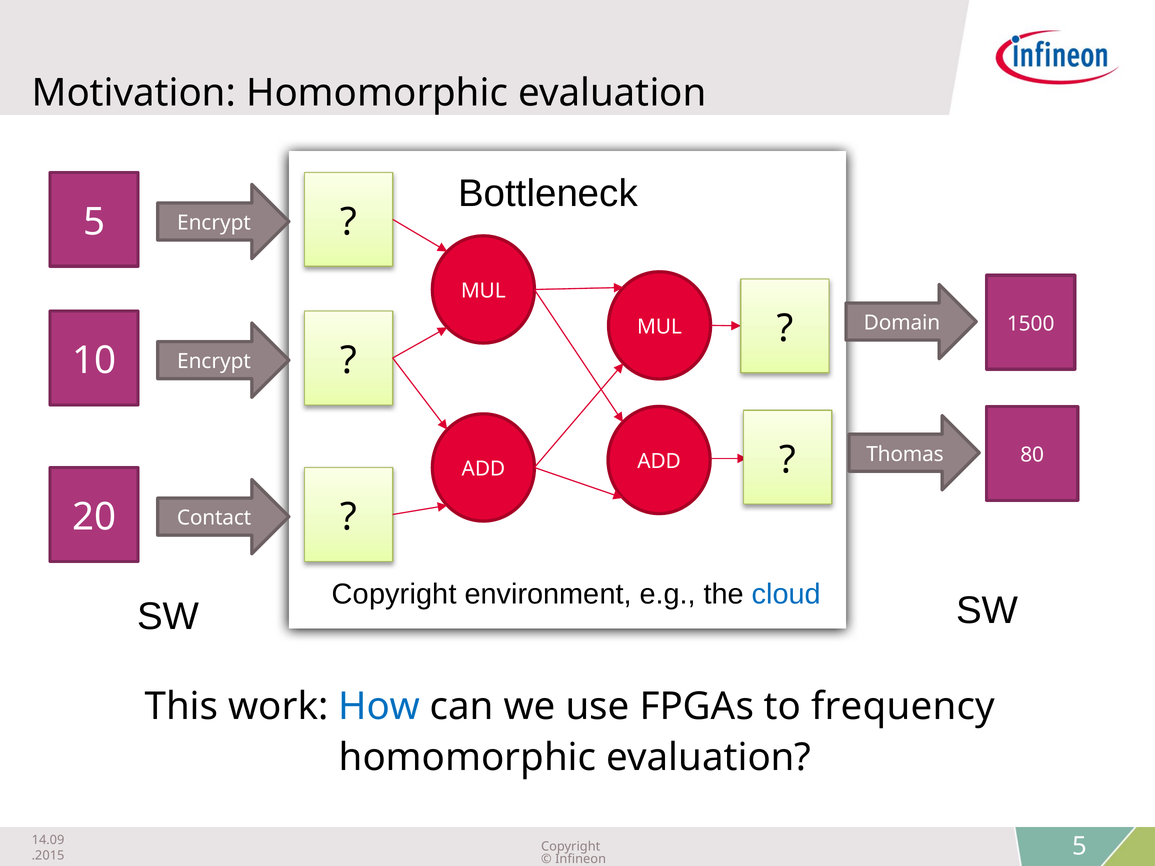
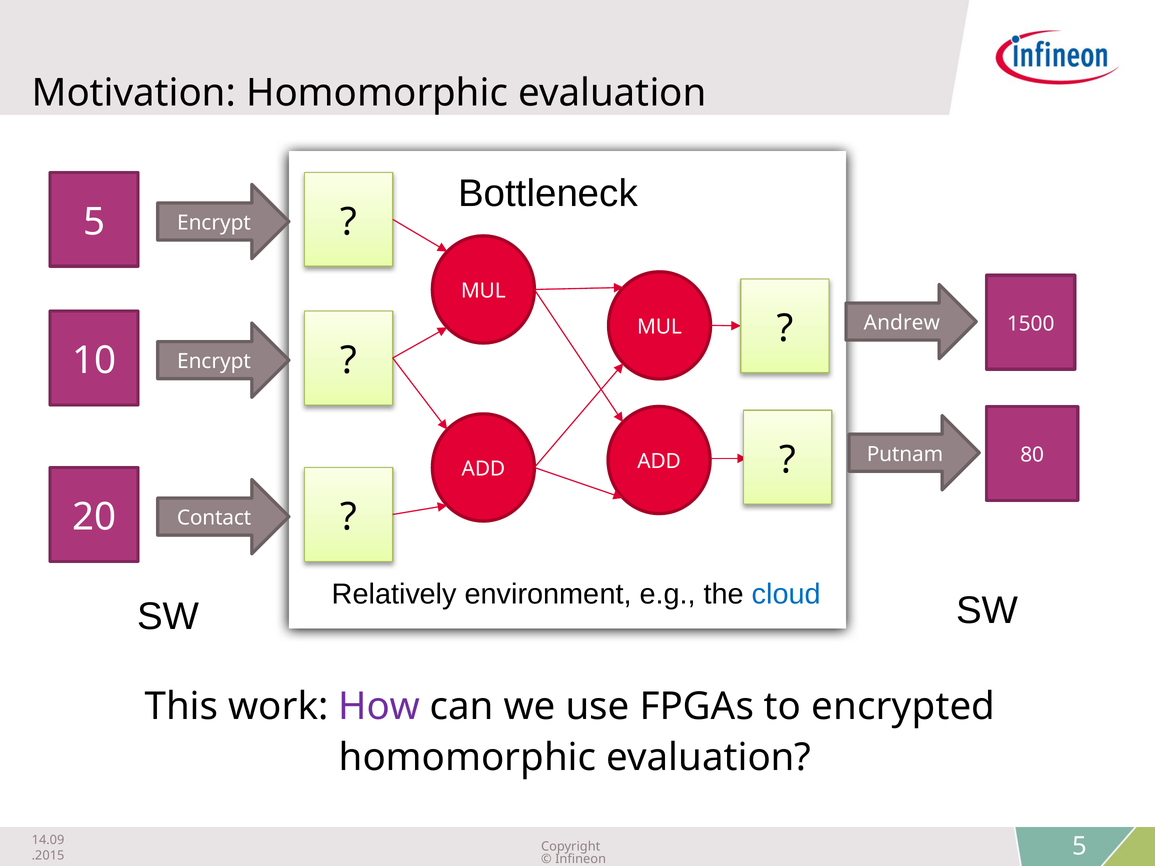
Domain: Domain -> Andrew (902, 323)
Thomas: Thomas -> Putnam (905, 454)
Copyright: Copyright -> Relatively (394, 594)
How colour: blue -> purple (379, 707)
frequency: frequency -> encrypted (903, 707)
